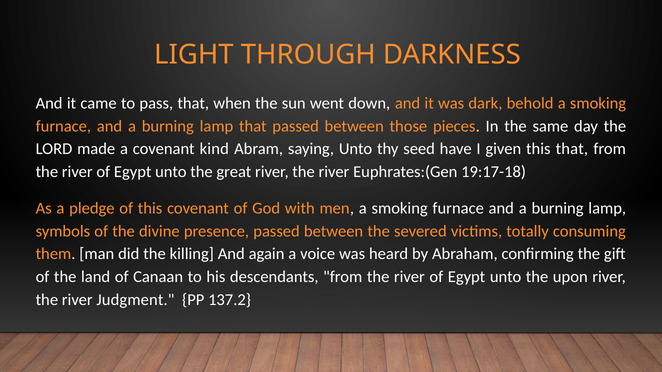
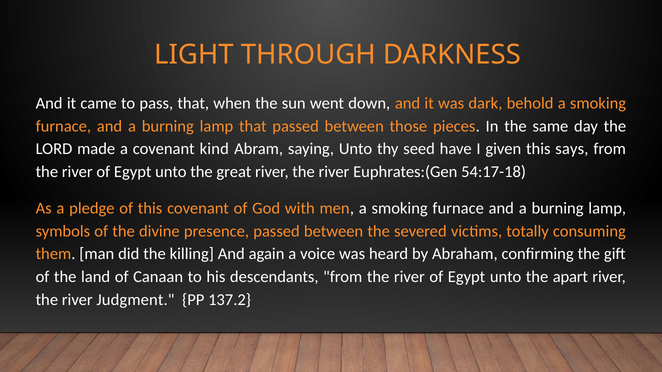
this that: that -> says (572, 149)
19:17-18: 19:17-18 -> 54:17-18 (494, 172)
upon: upon -> apart (570, 277)
